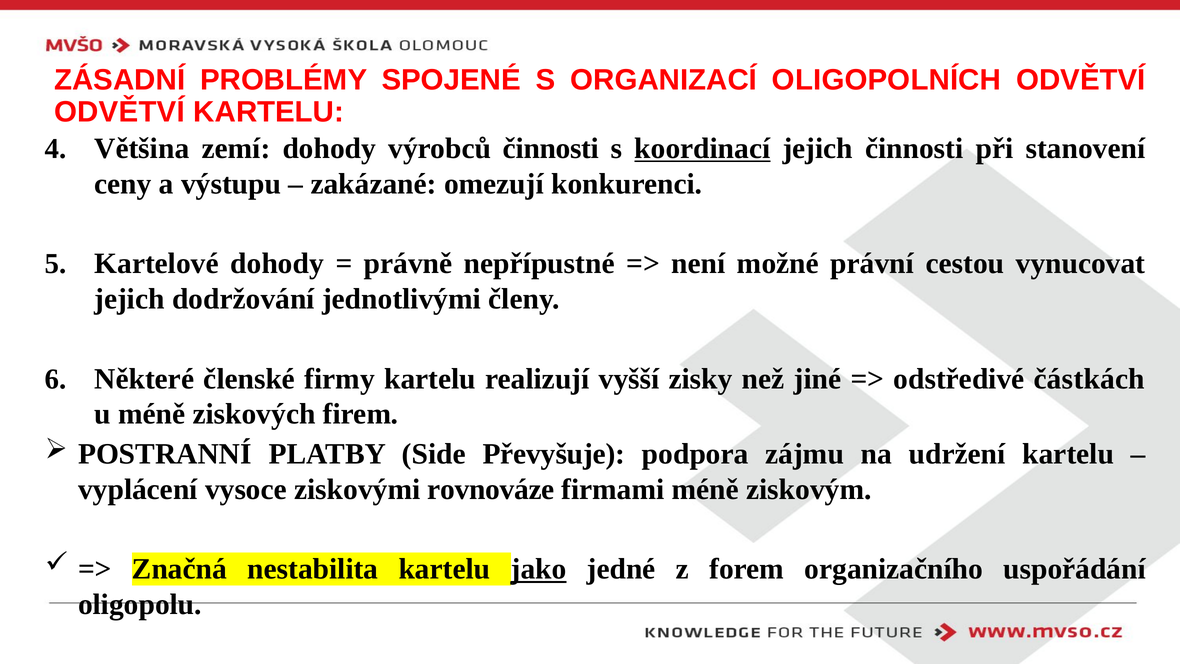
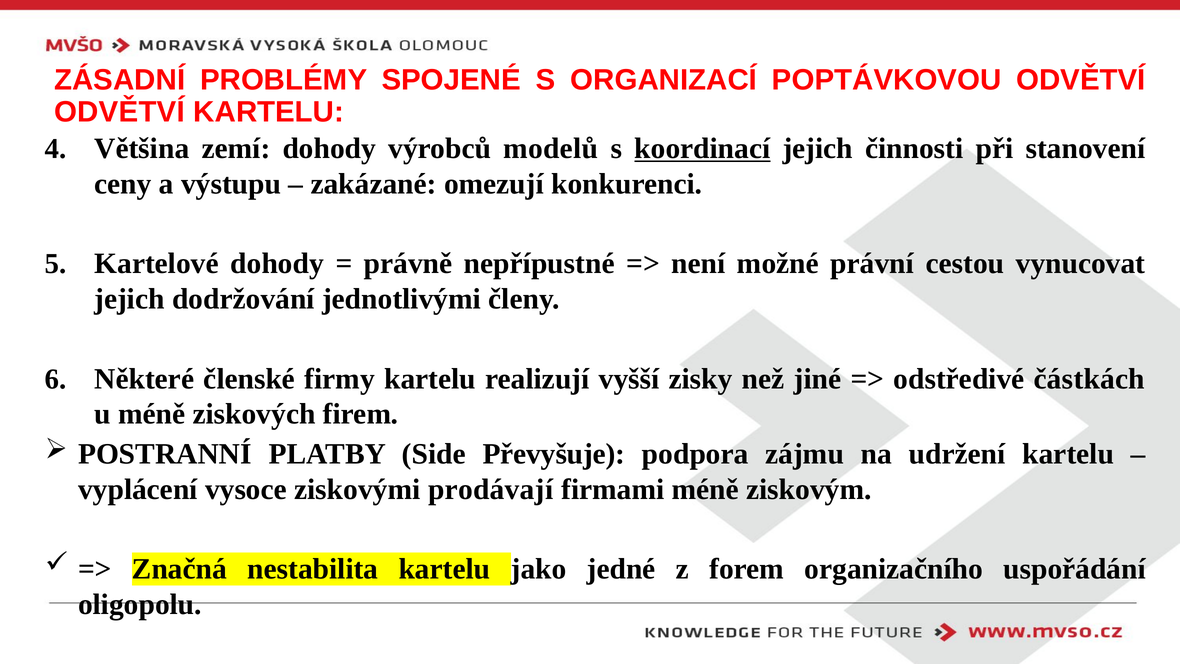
OLIGOPOLNÍCH: OLIGOPOLNÍCH -> POPTÁVKOVOU (887, 80)
výrobců činnosti: činnosti -> modelů (551, 149)
rovnováze: rovnováze -> prodávají (491, 489)
jako underline: present -> none (539, 569)
